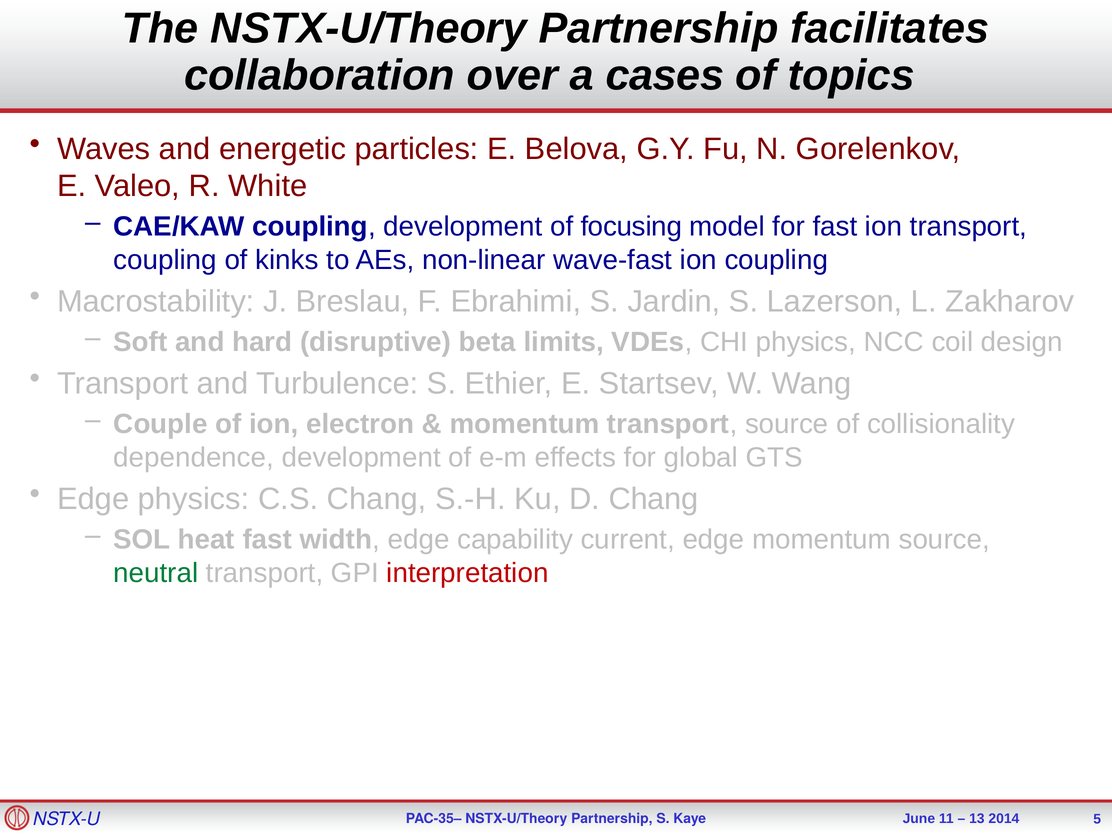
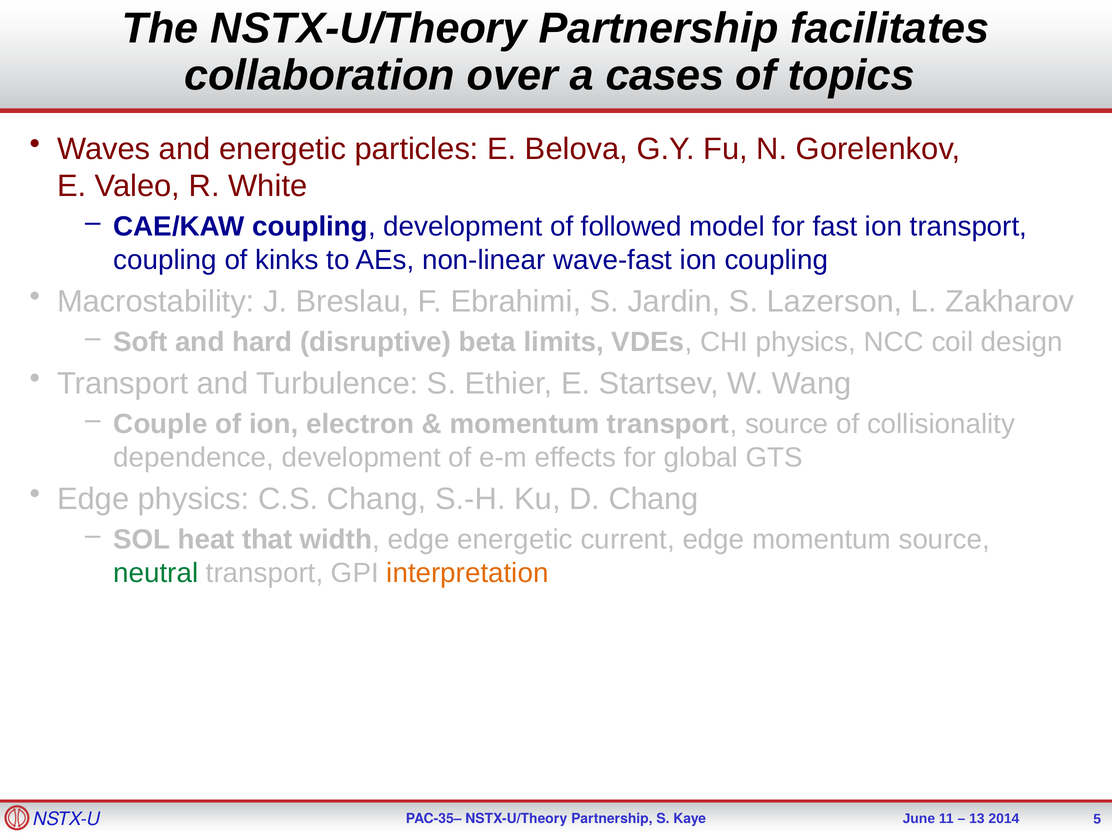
focusing: focusing -> followed (631, 226)
heat fast: fast -> that (267, 540)
edge capability: capability -> energetic (515, 540)
interpretation colour: red -> orange (467, 573)
